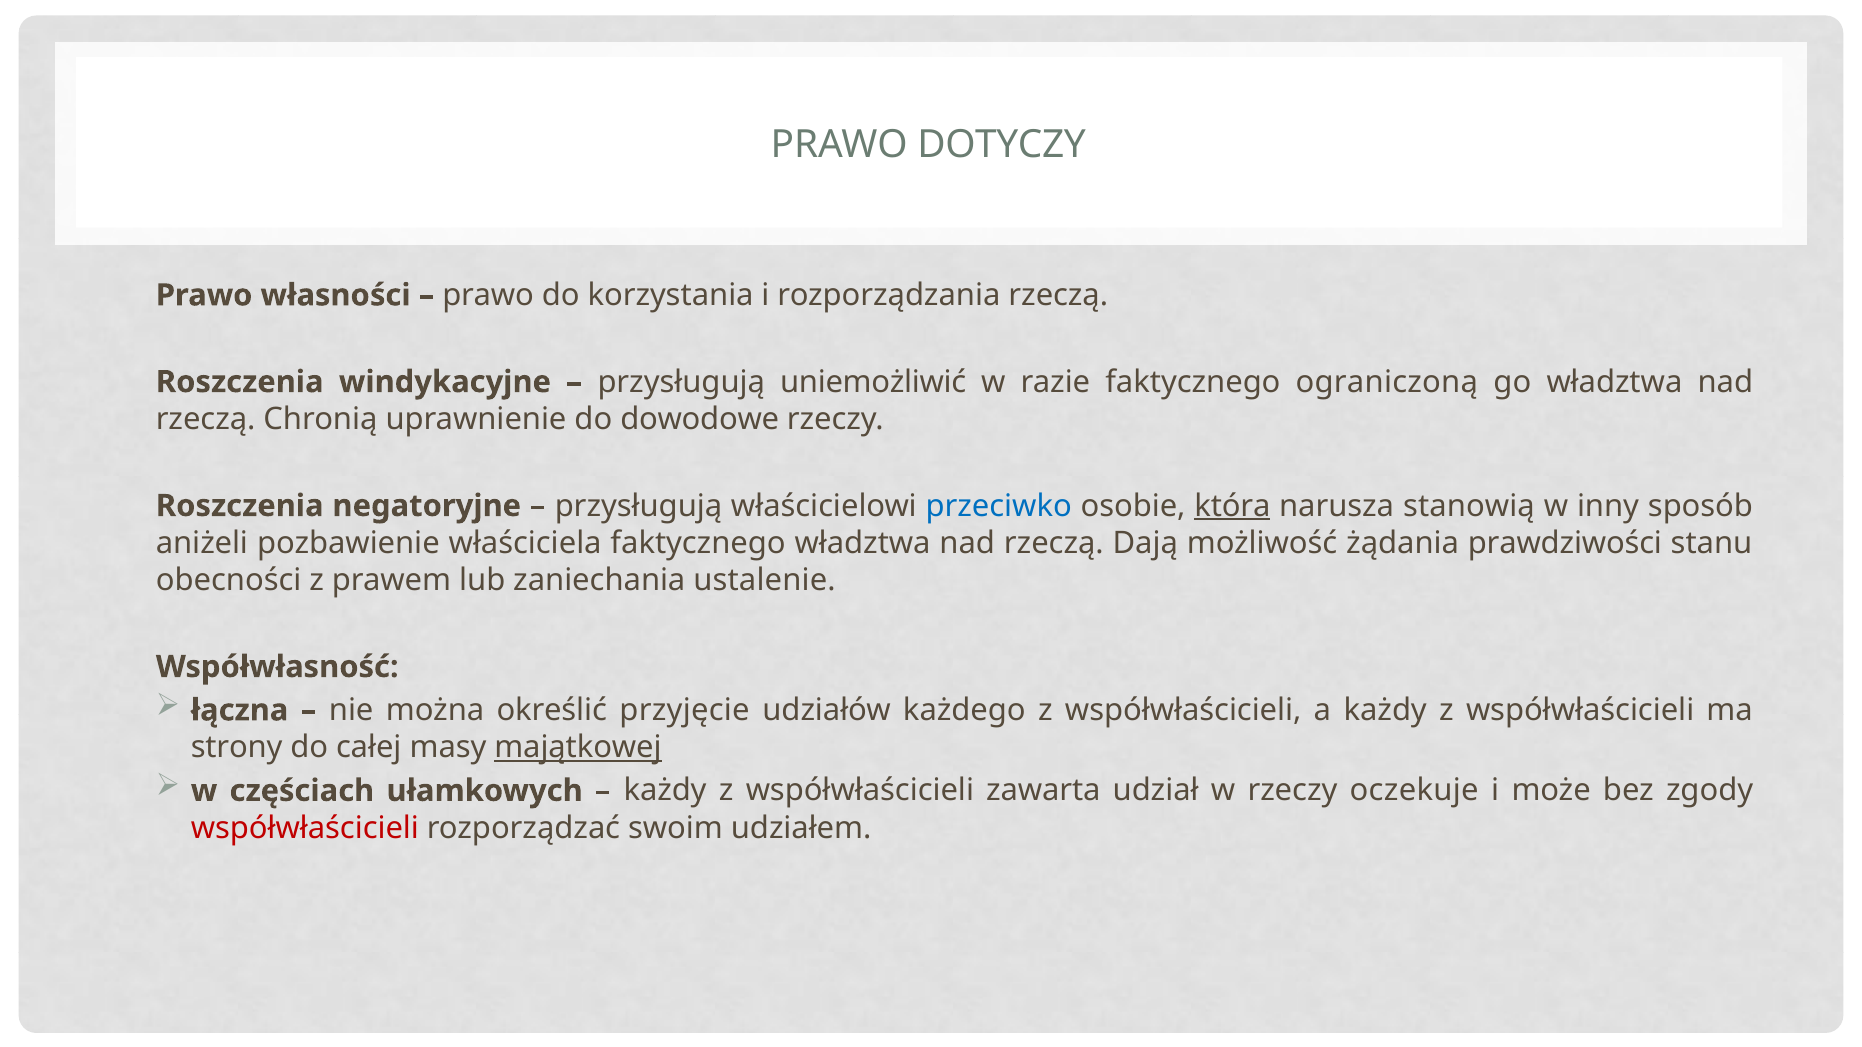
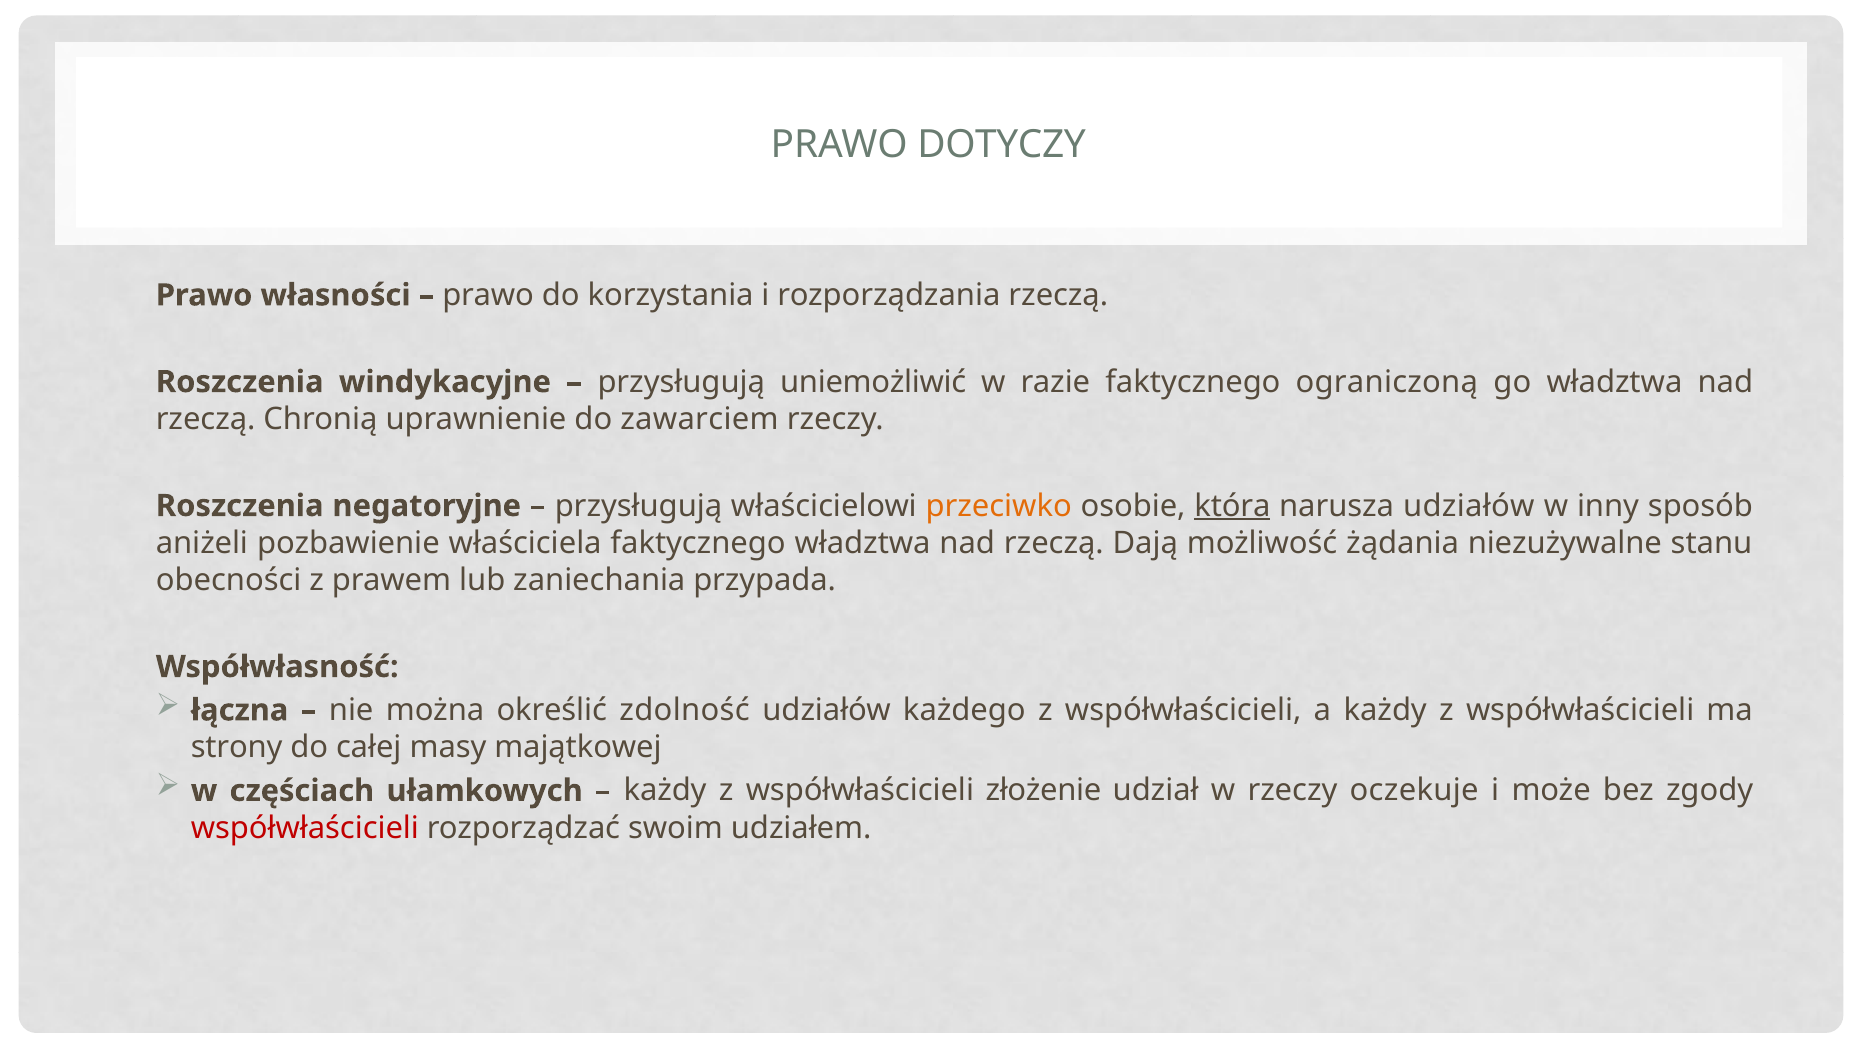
dowodowe: dowodowe -> zawarciem (699, 419)
przeciwko colour: blue -> orange (999, 506)
narusza stanowią: stanowią -> udziałów (1469, 506)
prawdziwości: prawdziwości -> niezużywalne (1565, 543)
ustalenie: ustalenie -> przypada (765, 580)
przyjęcie: przyjęcie -> zdolność (685, 710)
majątkowej underline: present -> none (578, 748)
zawarta: zawarta -> złożenie (1043, 791)
